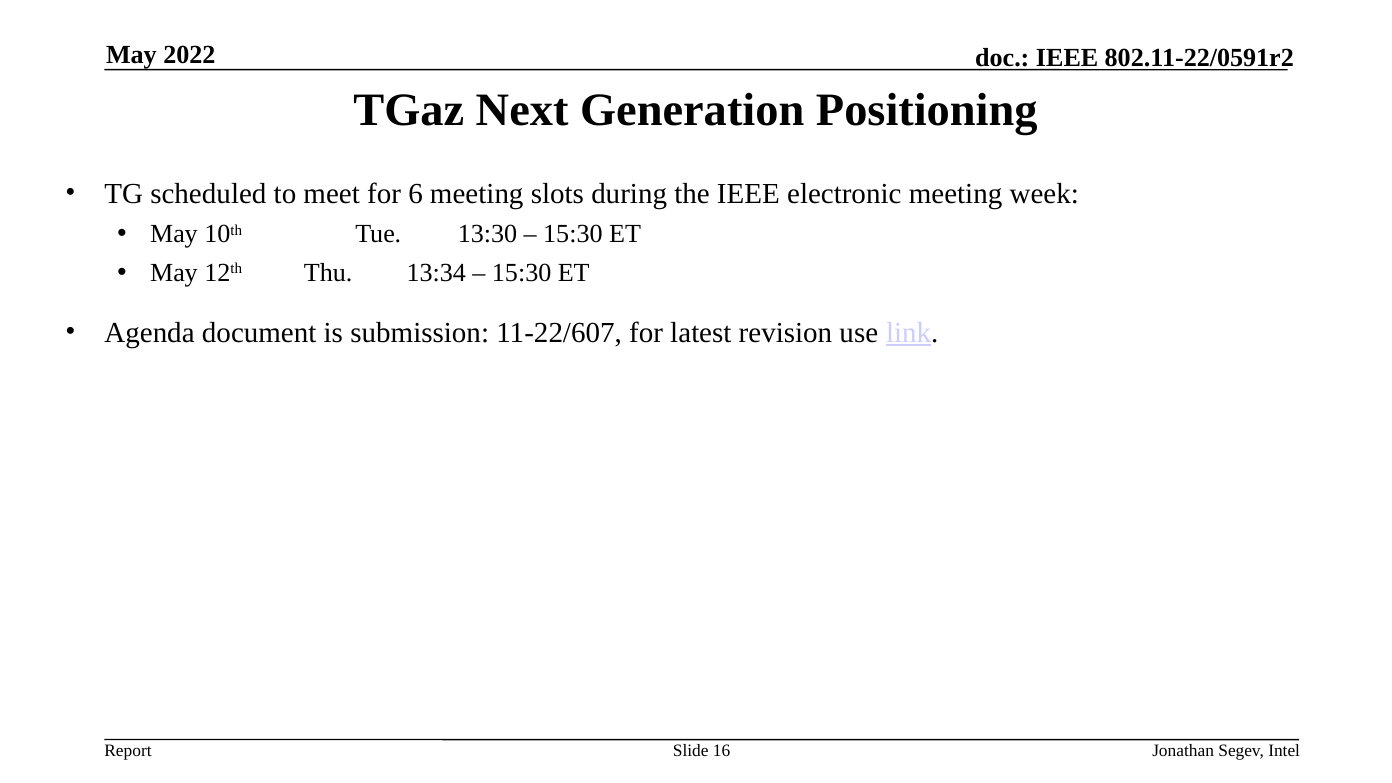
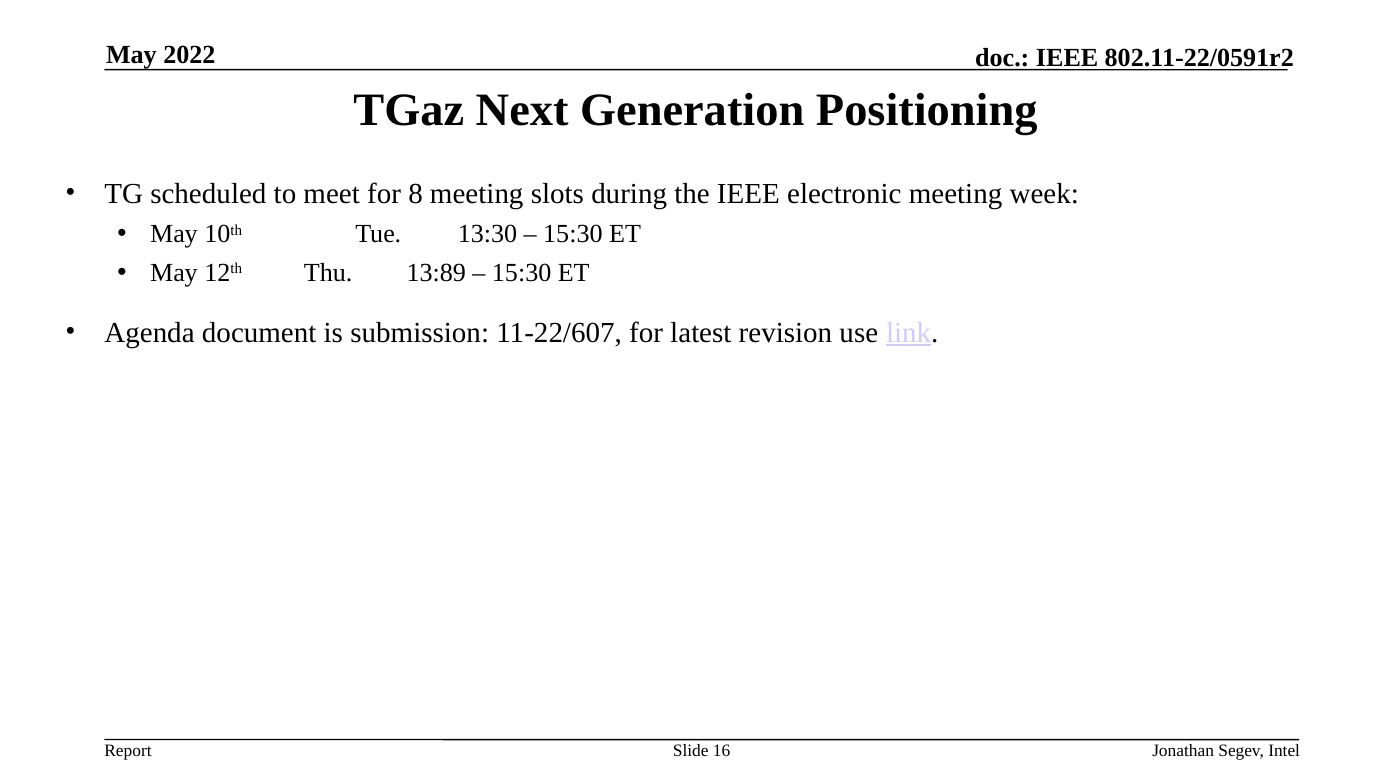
6: 6 -> 8 (416, 194)
13:34: 13:34 -> 13:89 (436, 273)
